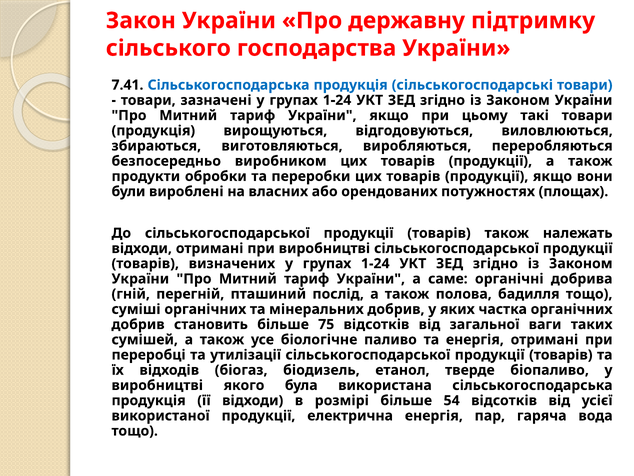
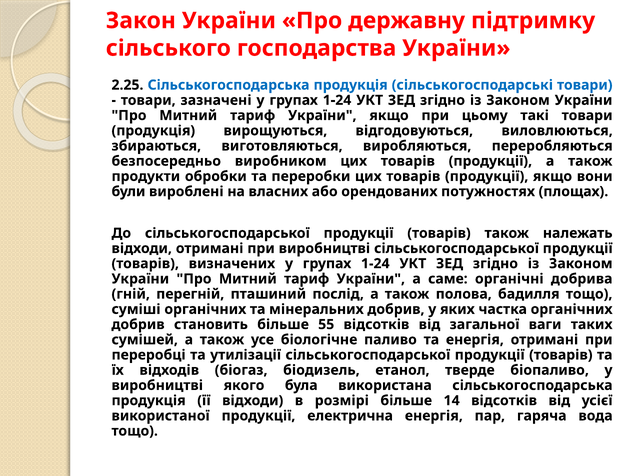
7.41: 7.41 -> 2.25 (127, 85)
75: 75 -> 55 (326, 324)
54: 54 -> 14 (452, 400)
